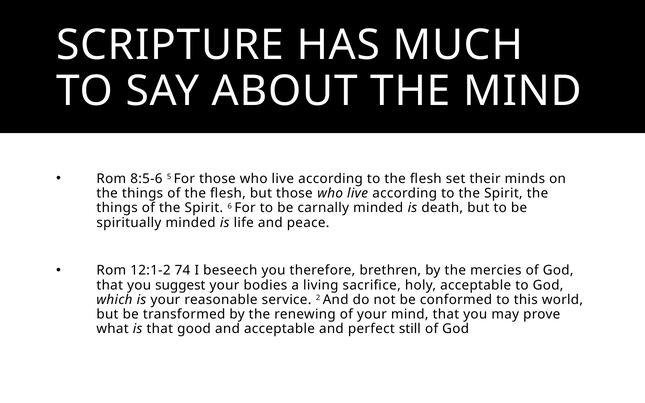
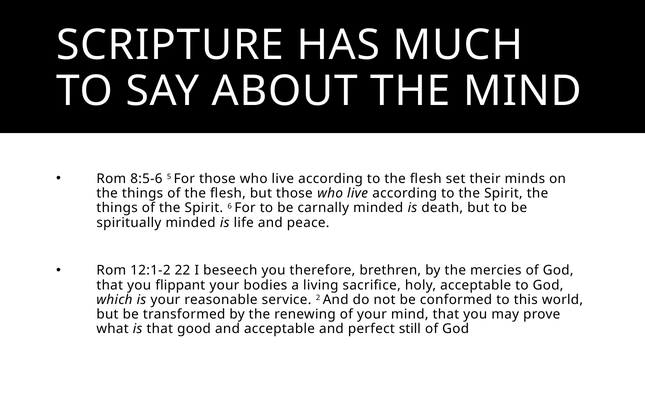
74: 74 -> 22 (182, 271)
suggest: suggest -> flippant (180, 285)
